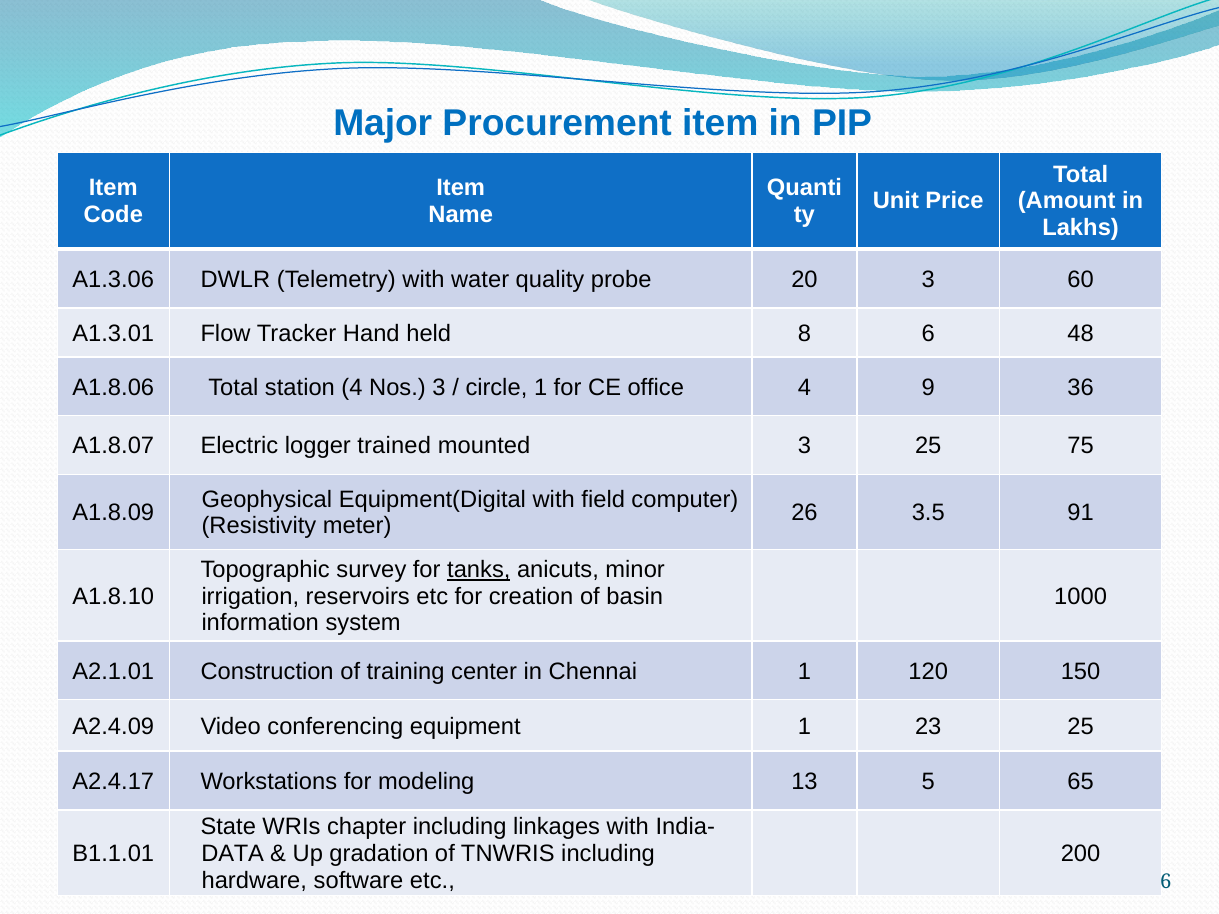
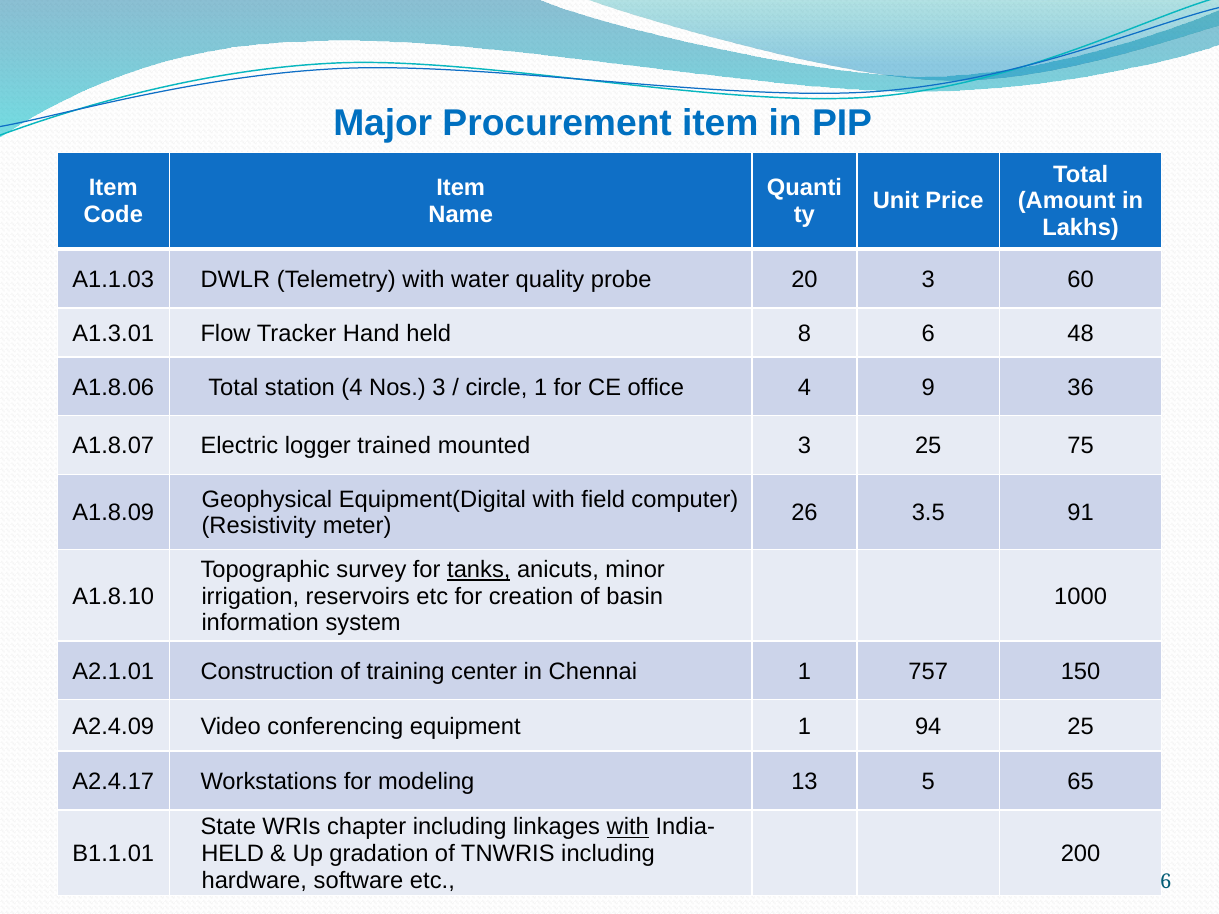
A1.3.06: A1.3.06 -> A1.1.03 (113, 280)
120: 120 -> 757 (928, 672)
23: 23 -> 94 (928, 727)
with underline: none -> present (628, 827)
DATA: DATA -> HELD (233, 854)
